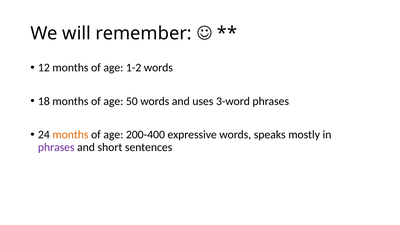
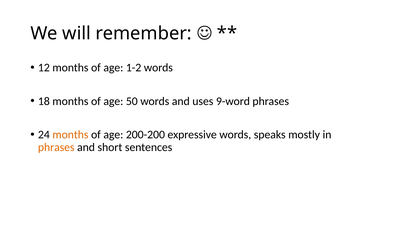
3-word: 3-word -> 9-word (233, 101)
200-400: 200-400 -> 200-200 (145, 135)
phrases colour: purple -> orange (56, 147)
